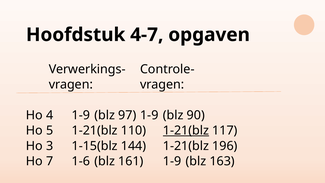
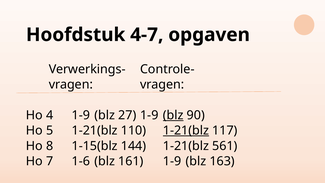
97: 97 -> 27 (127, 115)
blz underline: none -> present (173, 115)
3: 3 -> 8 (50, 146)
196: 196 -> 561 (225, 146)
